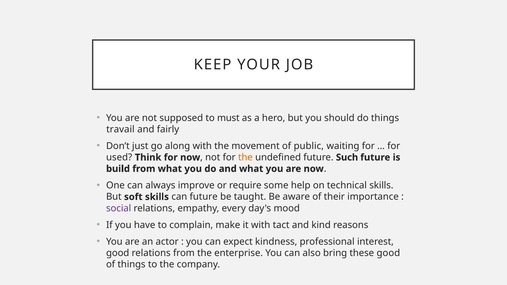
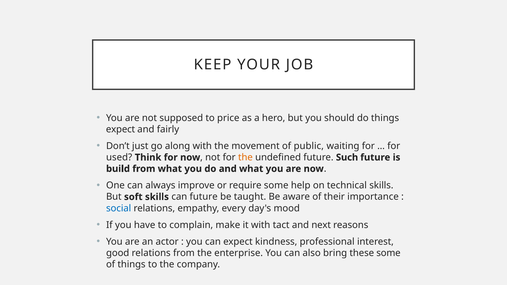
must: must -> price (228, 118)
travail: travail -> expect (121, 129)
social colour: purple -> blue (119, 208)
kind: kind -> next (321, 225)
these good: good -> some (388, 253)
